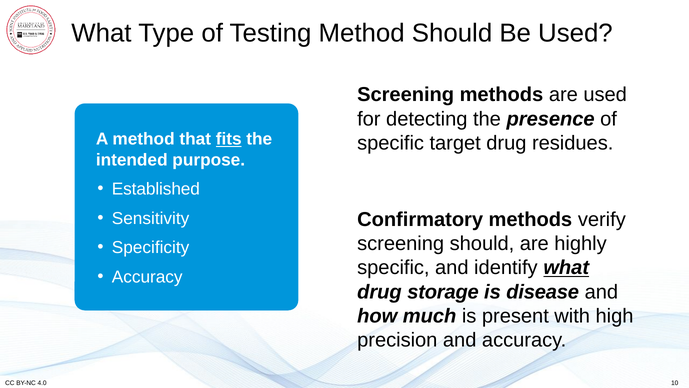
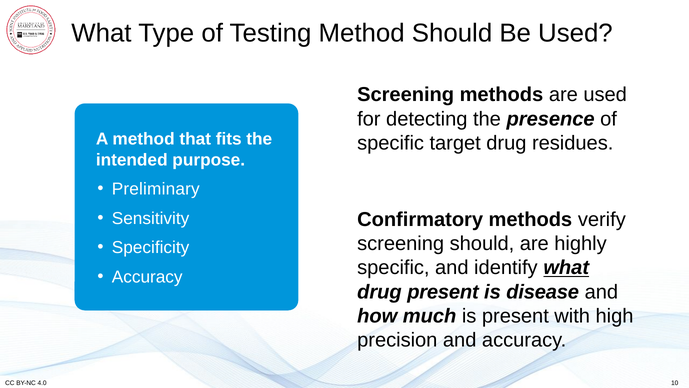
fits underline: present -> none (229, 139)
Established: Established -> Preliminary (156, 189)
drug storage: storage -> present (443, 292)
